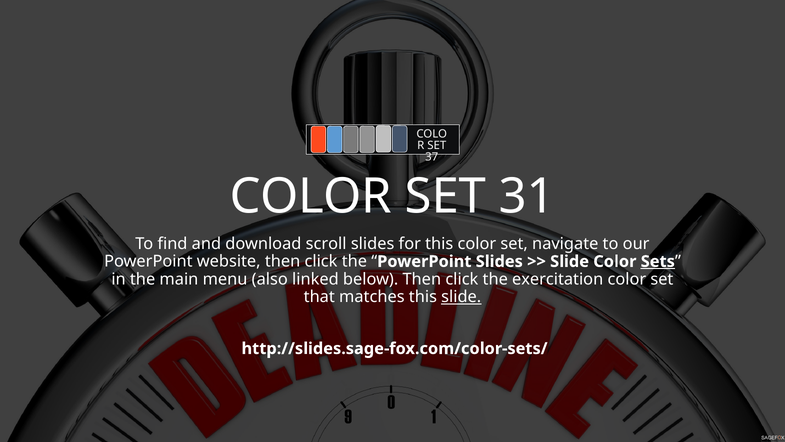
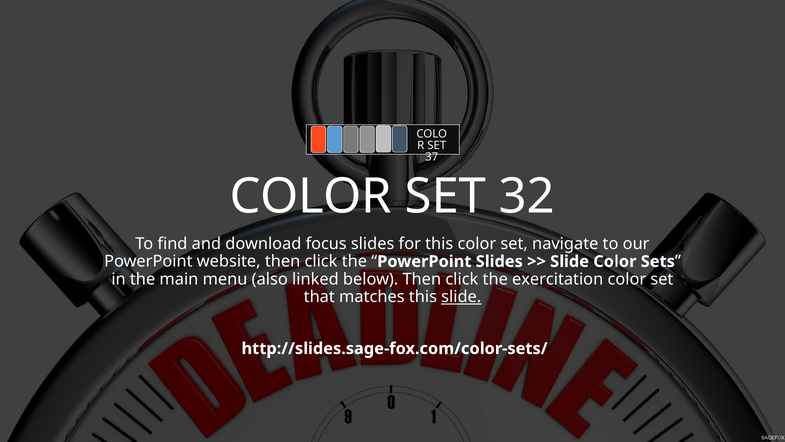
31: 31 -> 32 (527, 196)
scroll: scroll -> focus (326, 244)
Sets underline: present -> none (658, 261)
